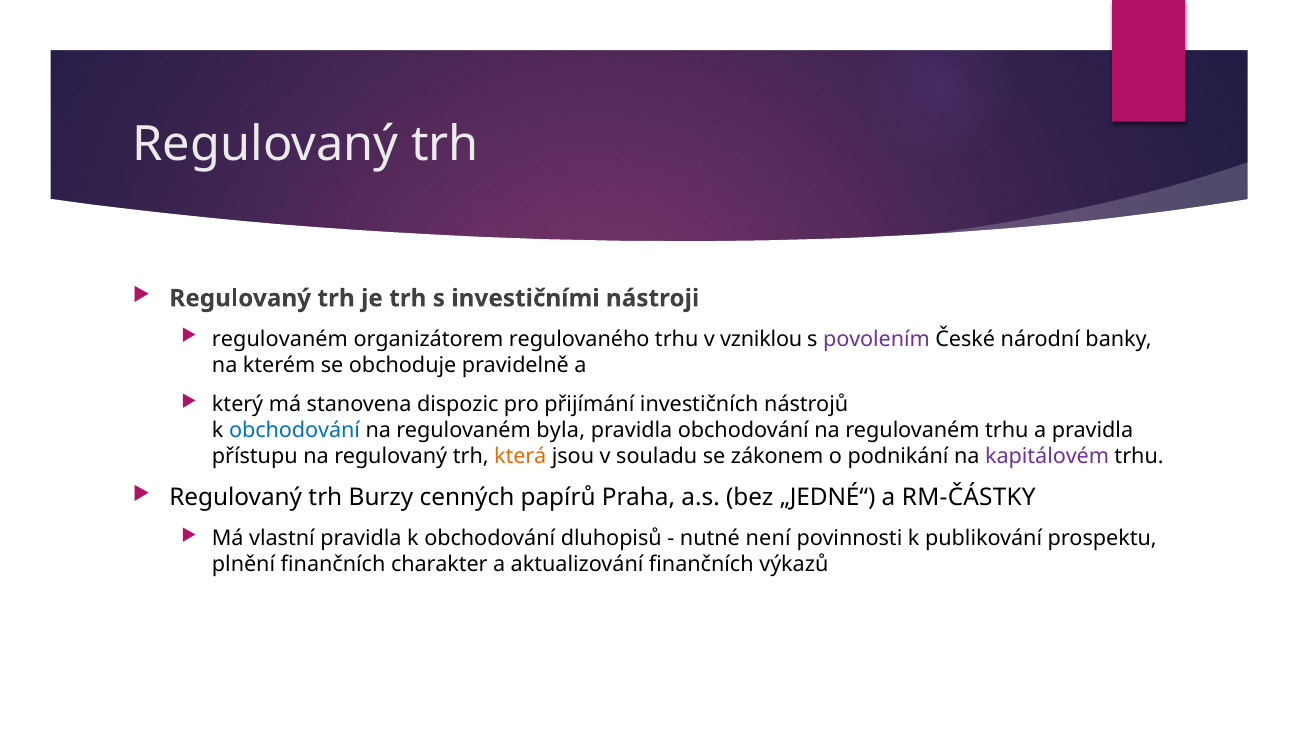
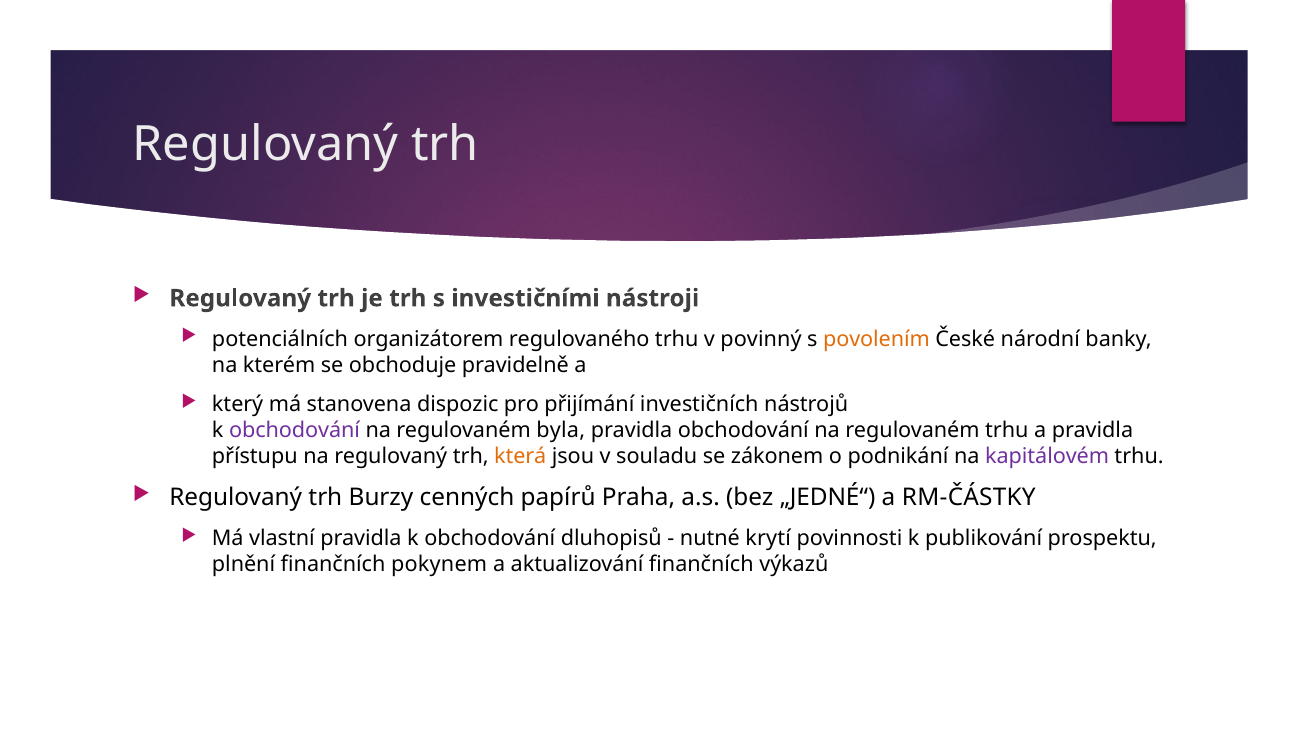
regulovaném: regulovaném -> potenciálních (280, 339)
vzniklou: vzniklou -> povinný (761, 339)
povolením colour: purple -> orange (876, 339)
obchodování colour: blue -> purple (294, 431)
není: není -> krytí (768, 539)
charakter: charakter -> pokynem (439, 565)
